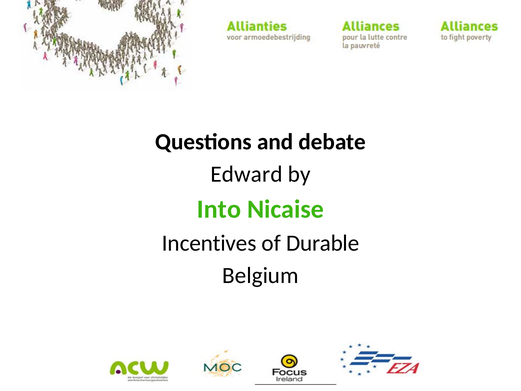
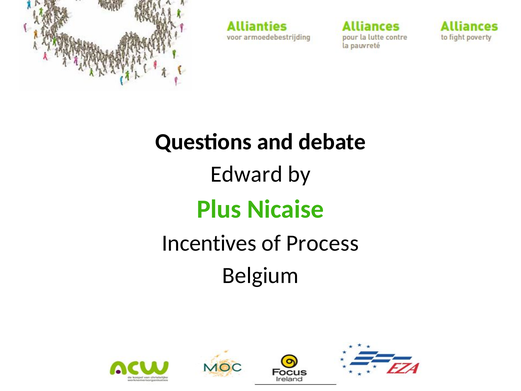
Into: Into -> Plus (219, 209)
Durable: Durable -> Process (322, 243)
